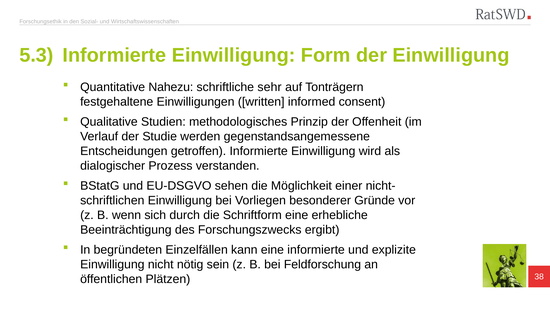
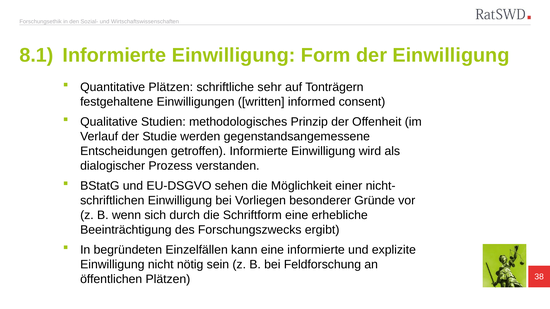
5.3: 5.3 -> 8.1 (36, 55)
Quantitative Nahezu: Nahezu -> Plätzen (171, 87)
